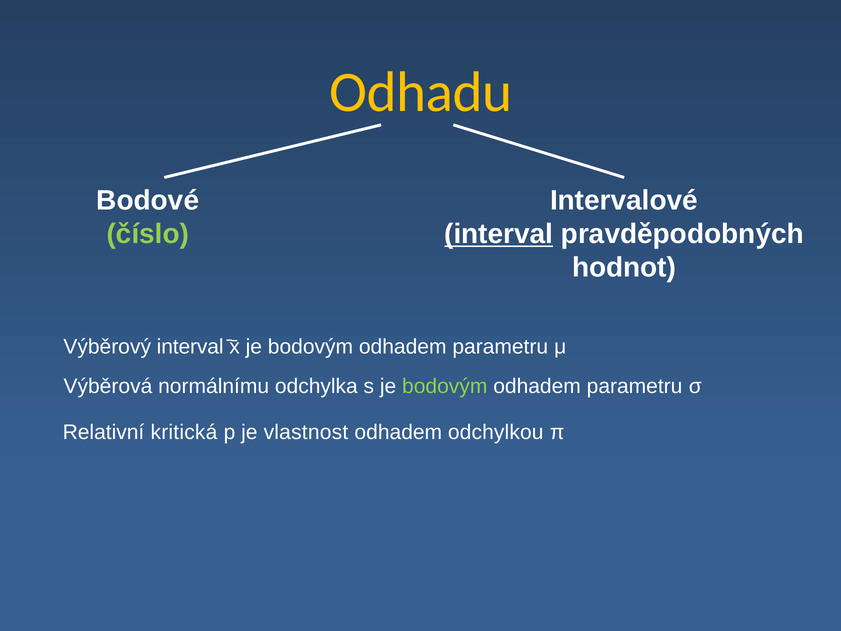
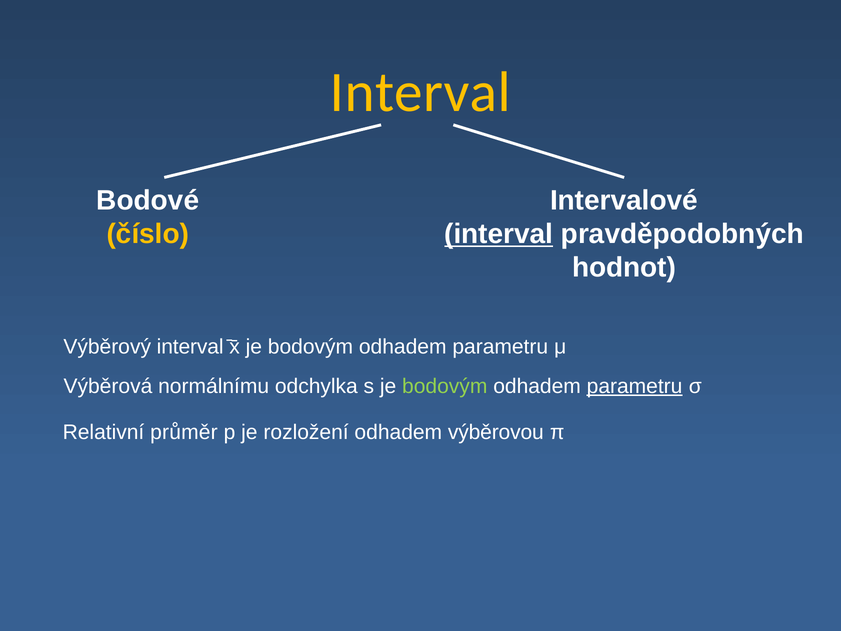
Odhadu: Odhadu -> Interval (420, 92)
číslo colour: light green -> yellow (148, 234)
parametru underline: none -> present (635, 386)
kritická: kritická -> průměr (184, 432)
vlastnost: vlastnost -> rozložení (306, 432)
odchylkou: odchylkou -> výběrovou (496, 432)
